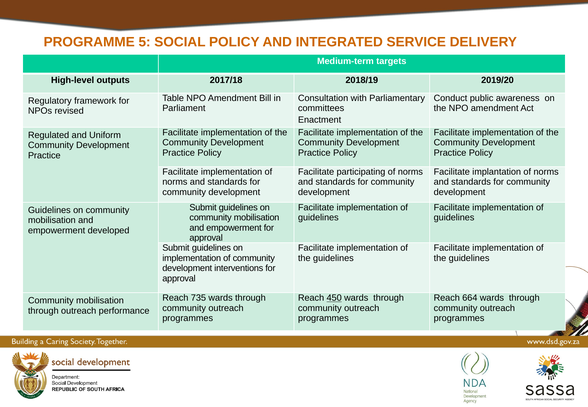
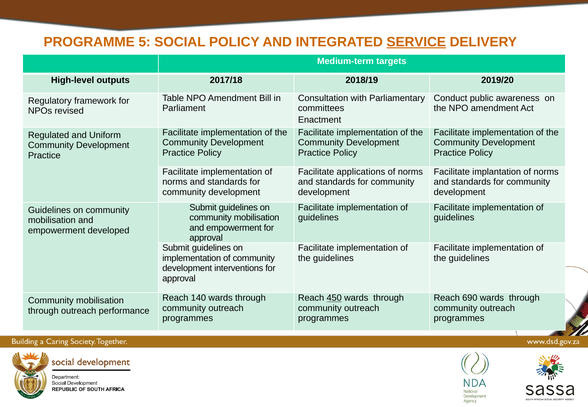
SERVICE underline: none -> present (416, 42)
participating: participating -> applications (361, 172)
735: 735 -> 140 (198, 298)
664: 664 -> 690 (470, 298)
